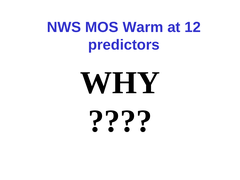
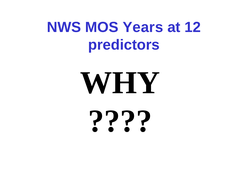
Warm: Warm -> Years (143, 27)
